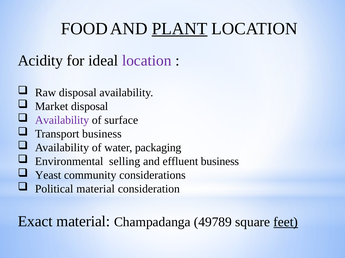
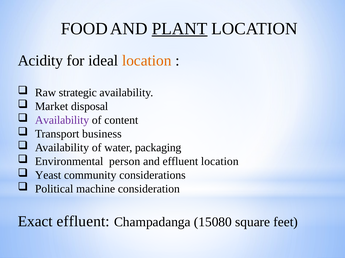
location colour: purple -> orange (147, 61)
Raw disposal: disposal -> strategic (78, 93)
surface: surface -> content (121, 120)
selling: selling -> person (125, 162)
effluent business: business -> location (220, 162)
Political material: material -> machine (96, 189)
Exact material: material -> effluent (83, 222)
49789: 49789 -> 15080 (213, 222)
feet underline: present -> none (286, 222)
